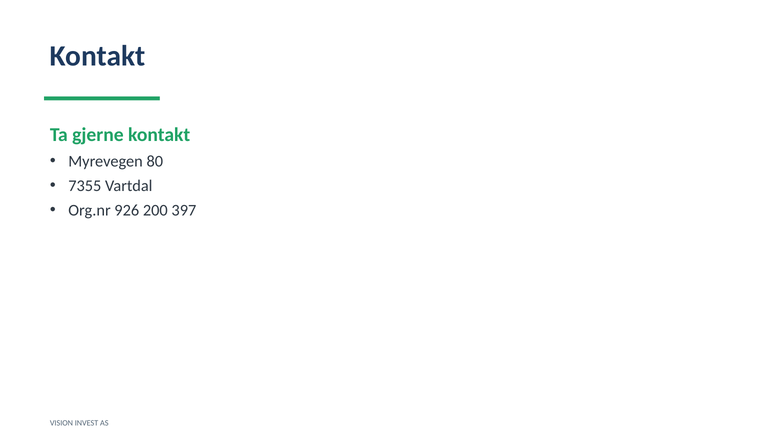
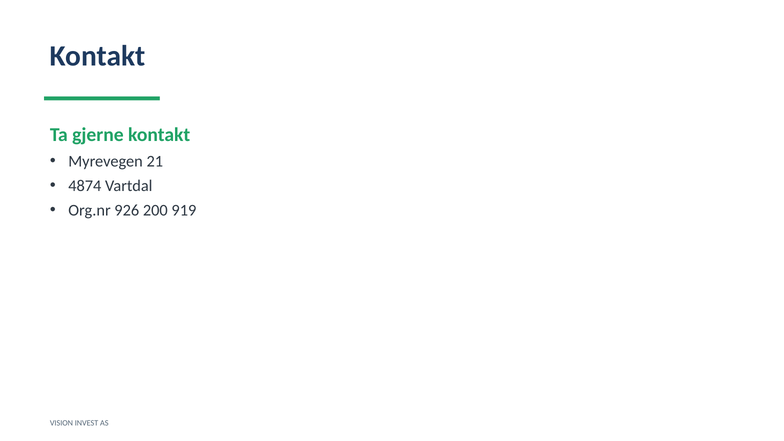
80: 80 -> 21 (155, 161)
7355: 7355 -> 4874 (85, 186)
397: 397 -> 919 (184, 210)
